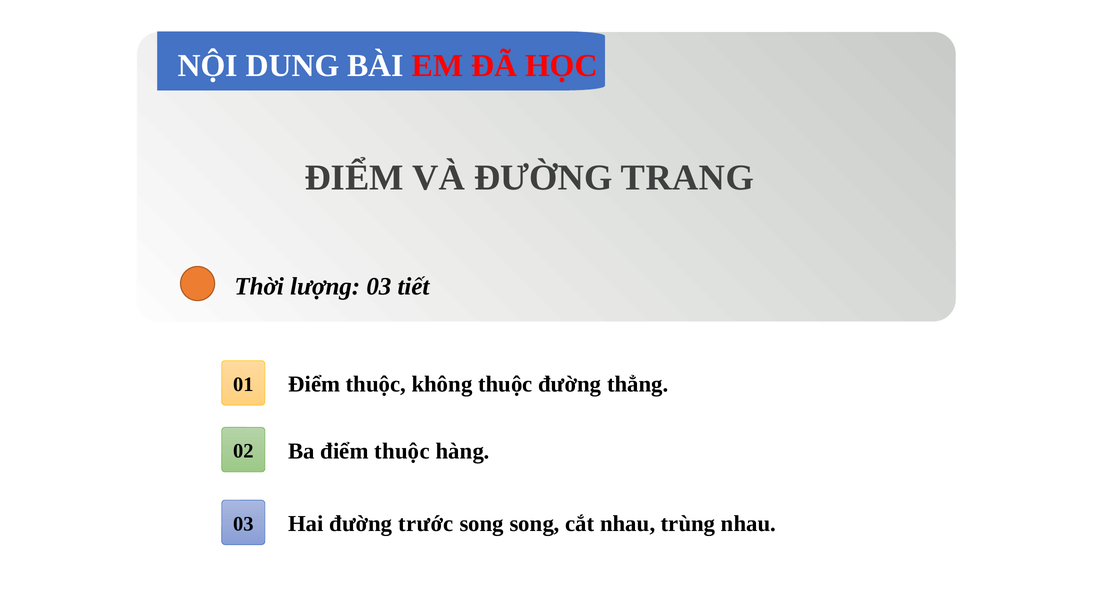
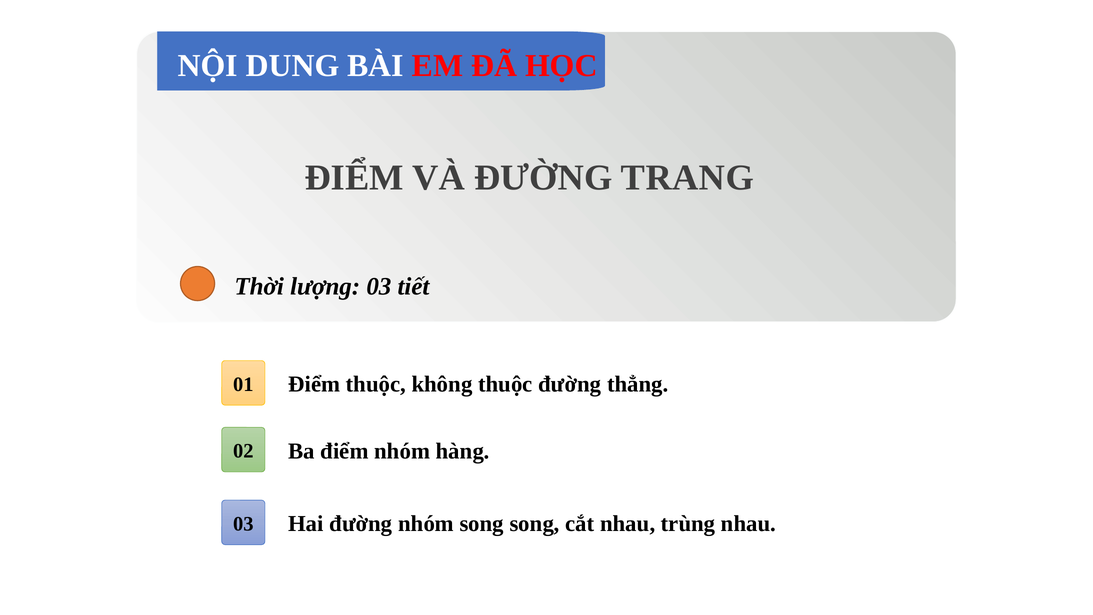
Ba điểm thuộc: thuộc -> nhóm (402, 451)
đường trước: trước -> nhóm (426, 524)
